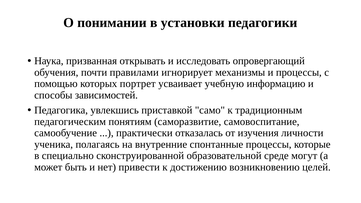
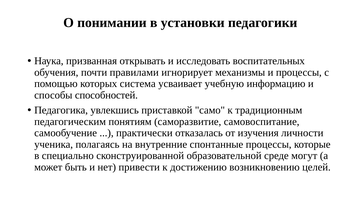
опровергающий: опровергающий -> воспитательных (269, 61)
портрет: портрет -> система (138, 84)
зависимостей: зависимостей -> способностей (106, 95)
